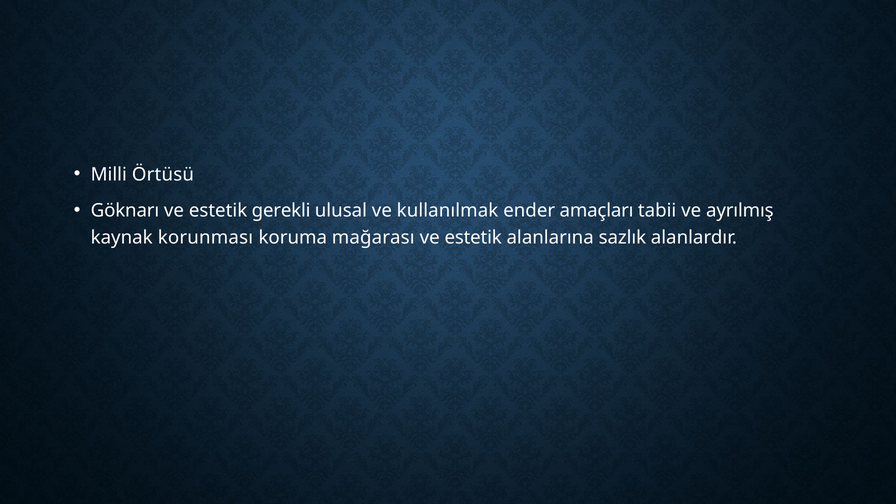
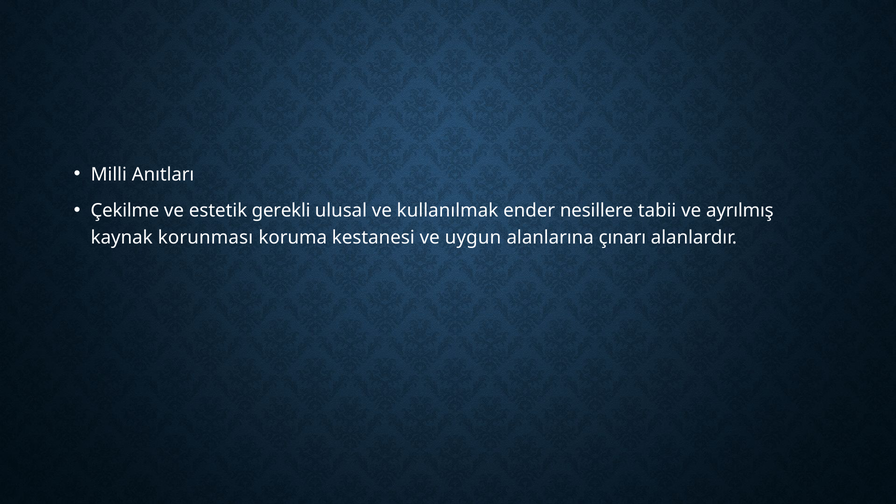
Örtüsü: Örtüsü -> Anıtları (163, 174)
Göknarı: Göknarı -> Çekilme (125, 211)
amaçları: amaçları -> nesillere (597, 211)
mağarası: mağarası -> kestanesi (373, 237)
estetik: estetik -> uygun (473, 237)
sazlık: sazlık -> çınarı (622, 237)
